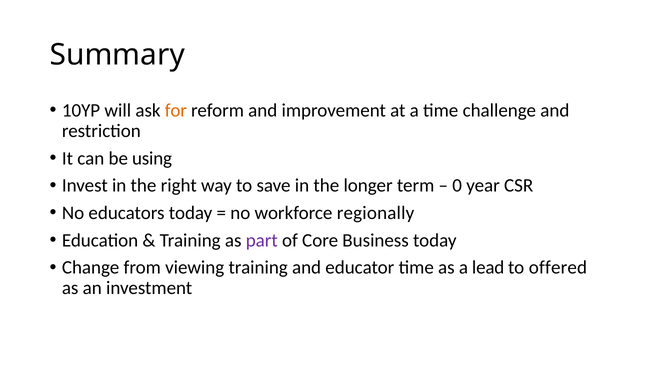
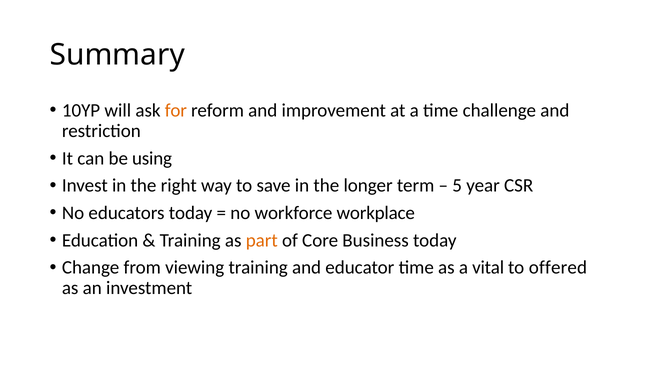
0: 0 -> 5 (457, 185)
regionally: regionally -> workplace (376, 213)
part colour: purple -> orange (262, 240)
lead: lead -> vital (488, 267)
